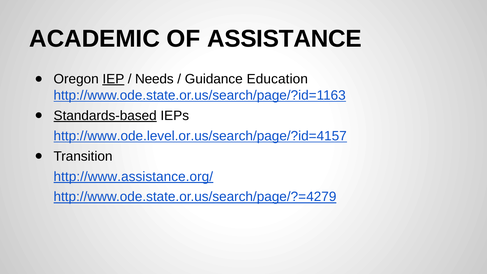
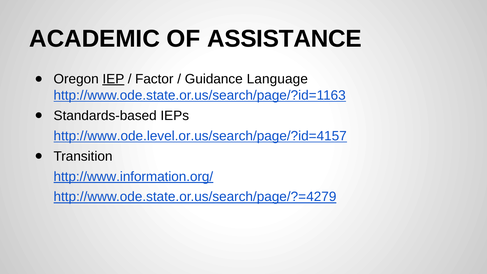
Needs: Needs -> Factor (154, 79)
Education: Education -> Language (277, 79)
Standards-based underline: present -> none (105, 116)
http://www.assistance.org/: http://www.assistance.org/ -> http://www.information.org/ (133, 177)
